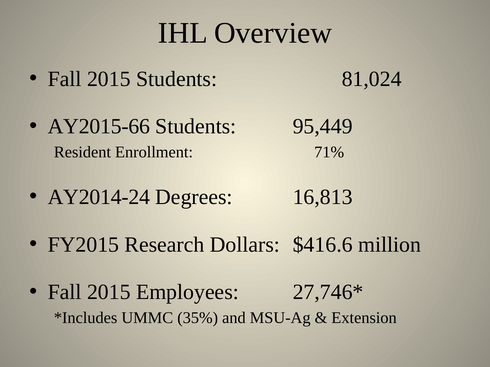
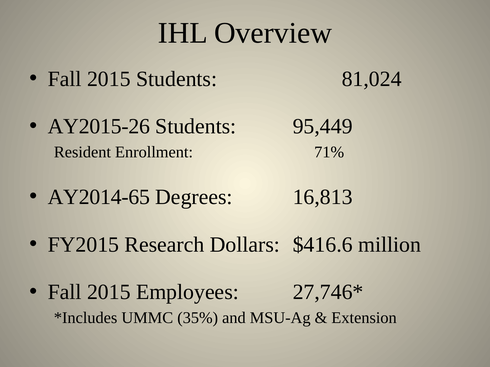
AY2015-66: AY2015-66 -> AY2015-26 (99, 127)
AY2014-24: AY2014-24 -> AY2014-65 (99, 197)
